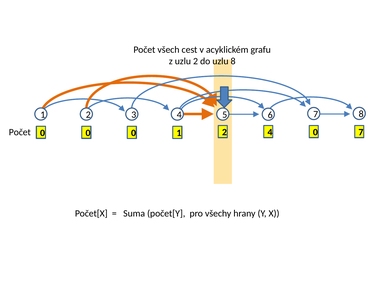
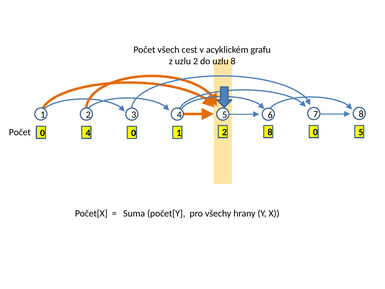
0: 0 -> 4 (88, 133)
2 4: 4 -> 8 (270, 132)
0 7: 7 -> 5 (361, 132)
